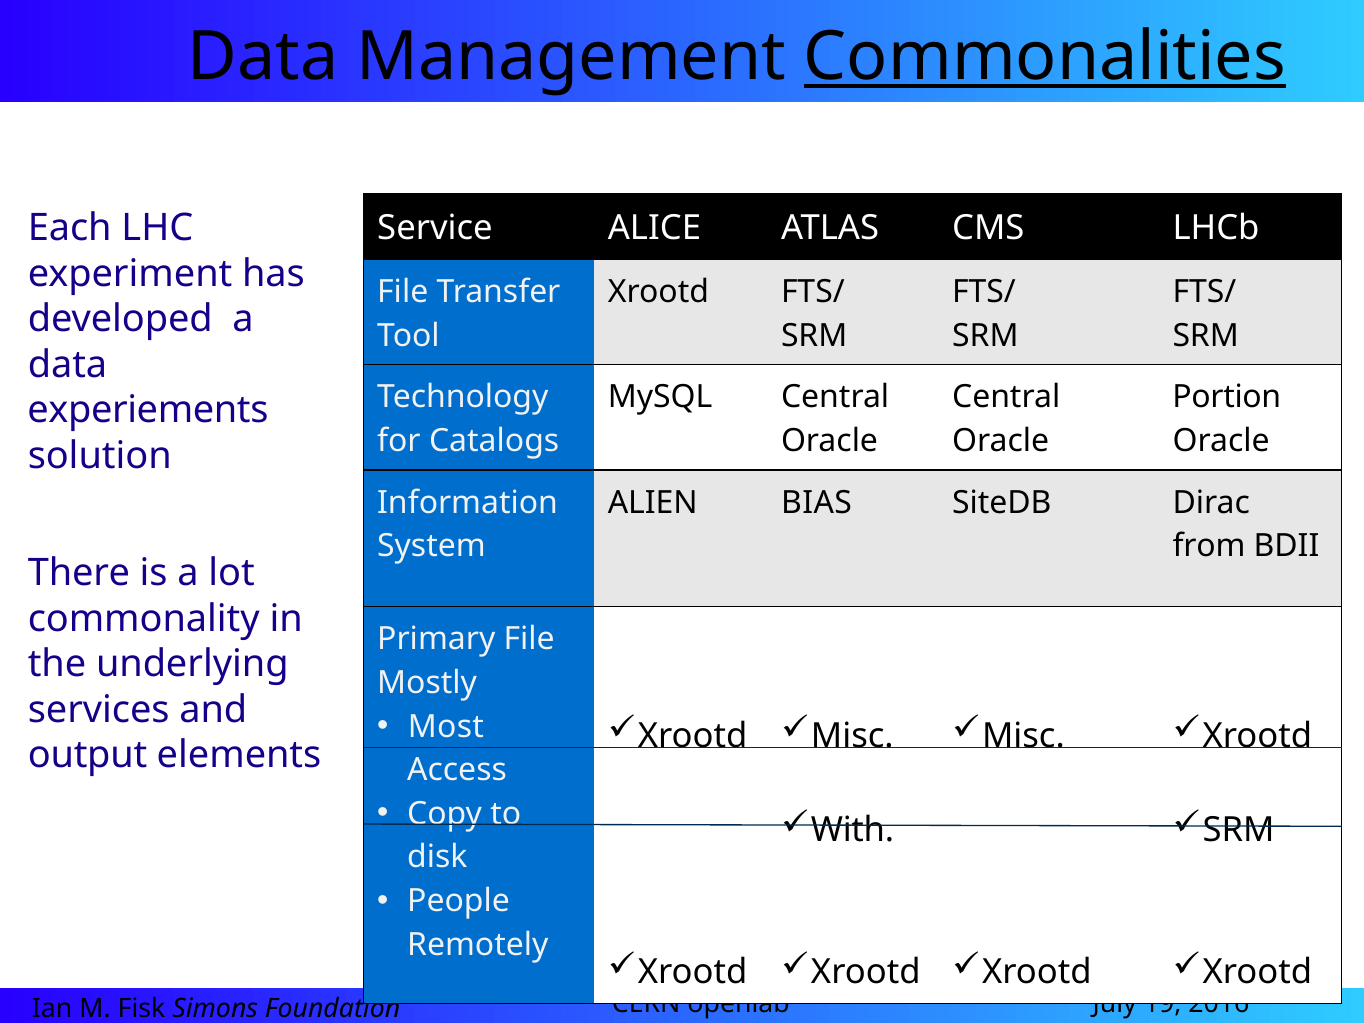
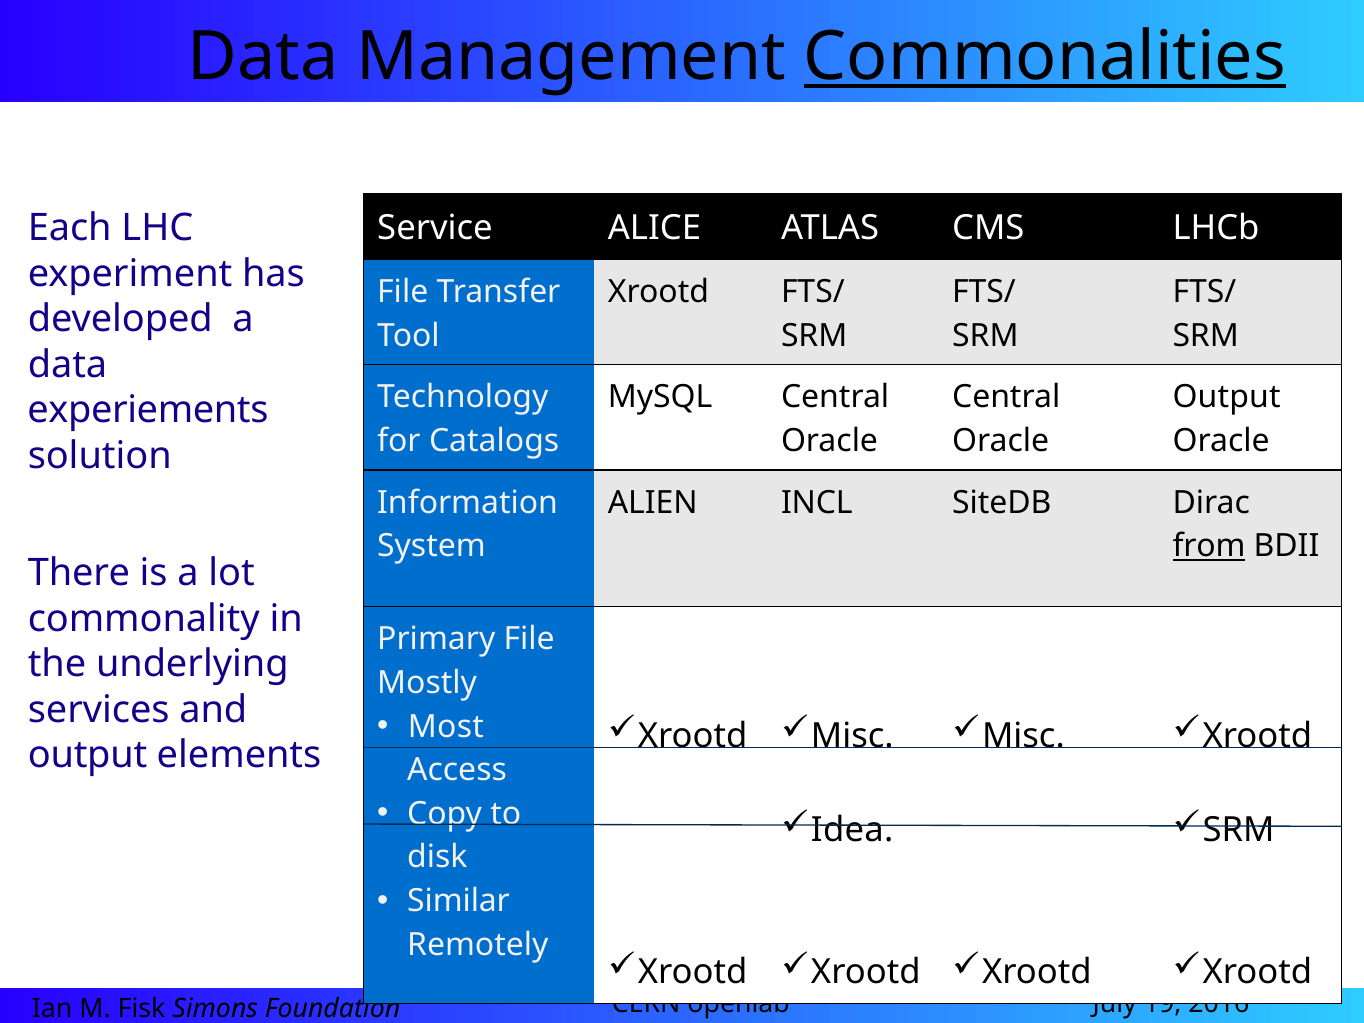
Portion: Portion -> Output (1227, 397)
BIAS: BIAS -> INCL (817, 503)
from underline: none -> present (1209, 546)
With: With -> Idea (852, 830)
People: People -> Similar (459, 901)
